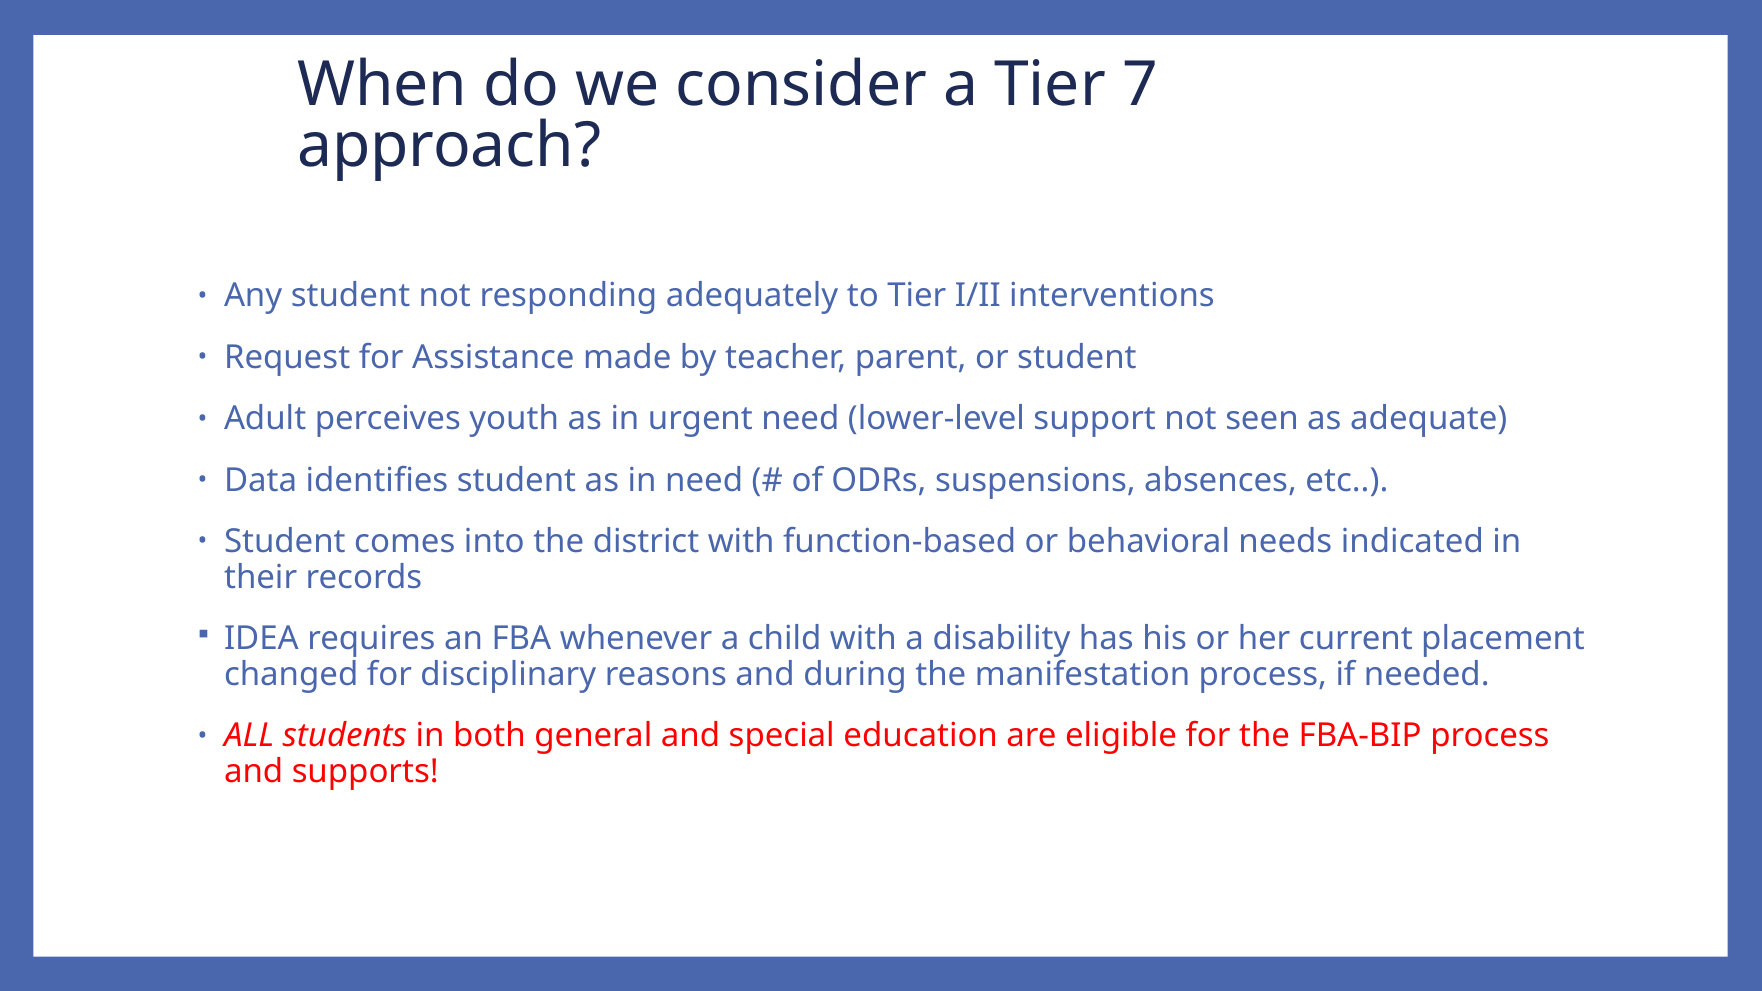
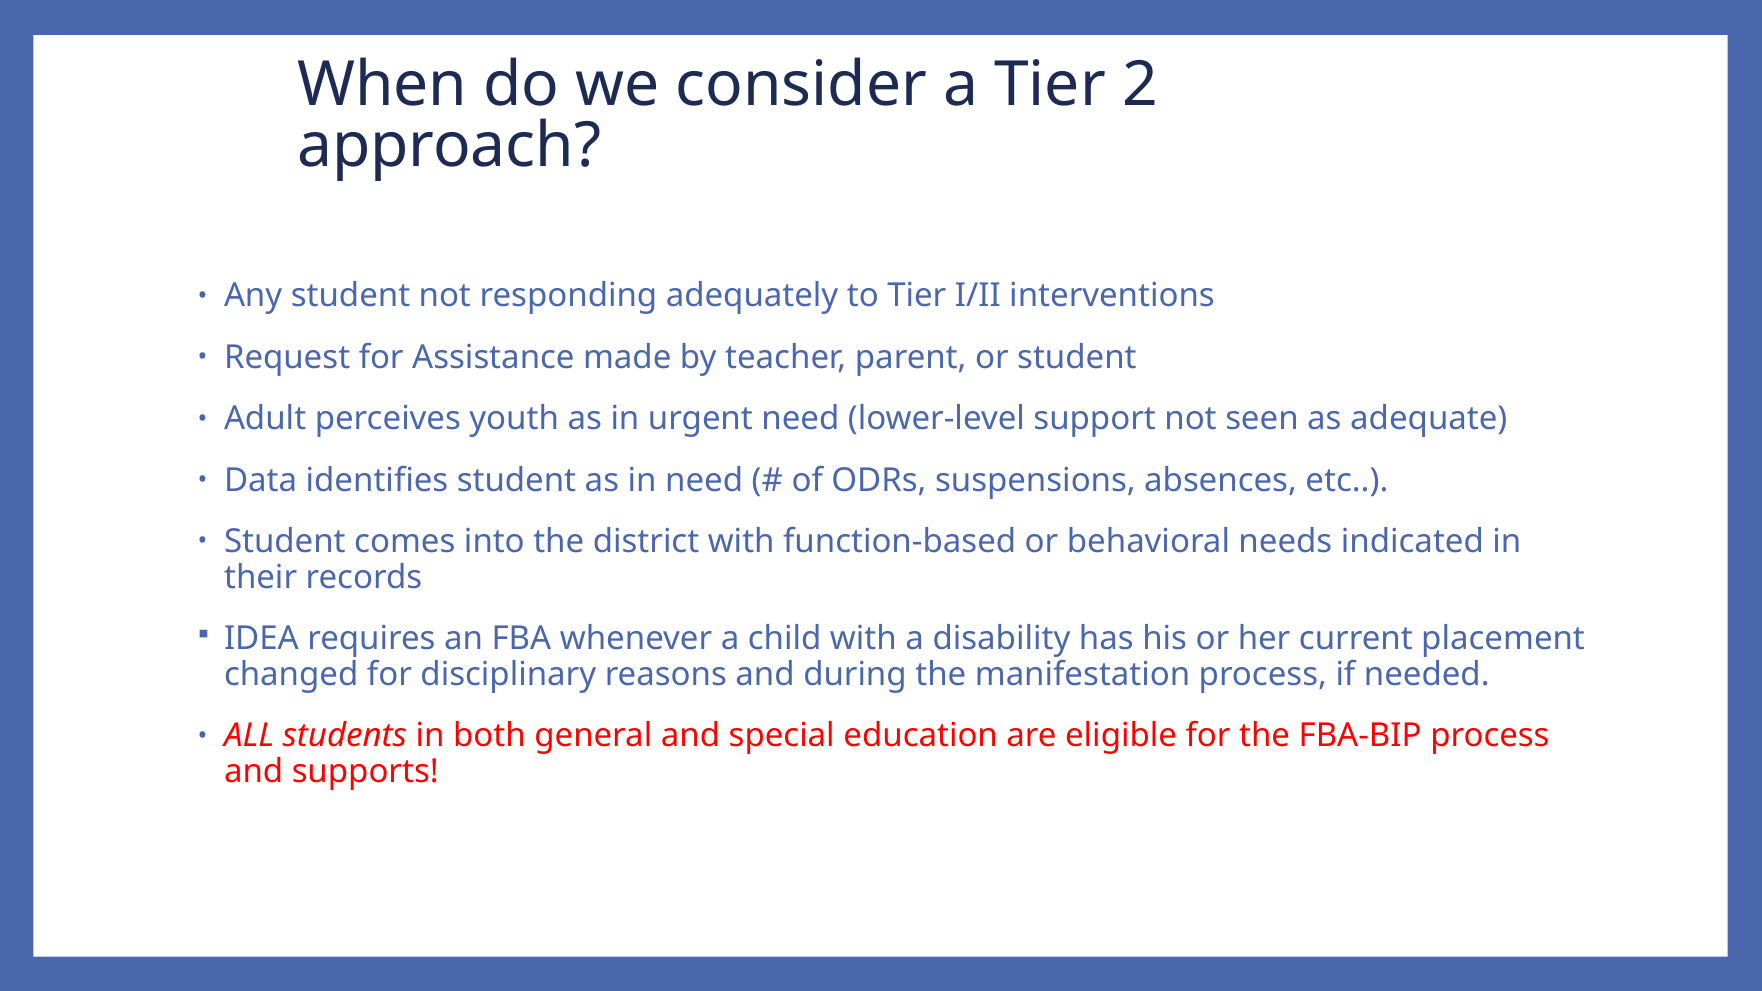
7: 7 -> 2 (1140, 85)
